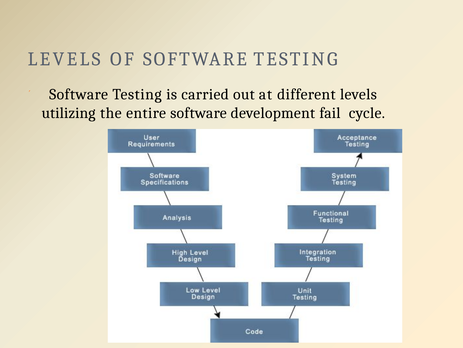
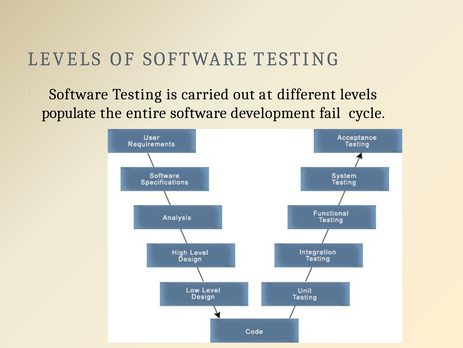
utilizing: utilizing -> populate (69, 113)
